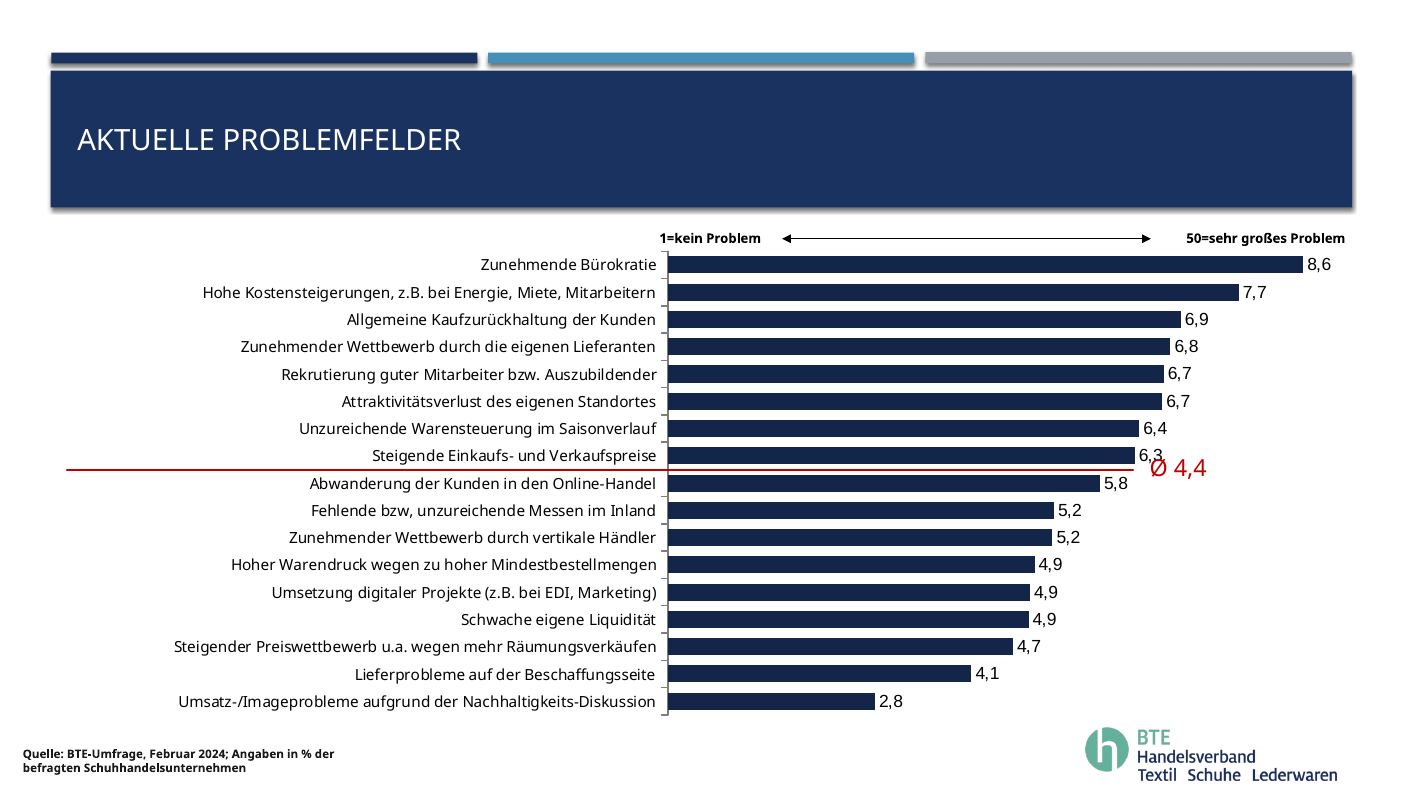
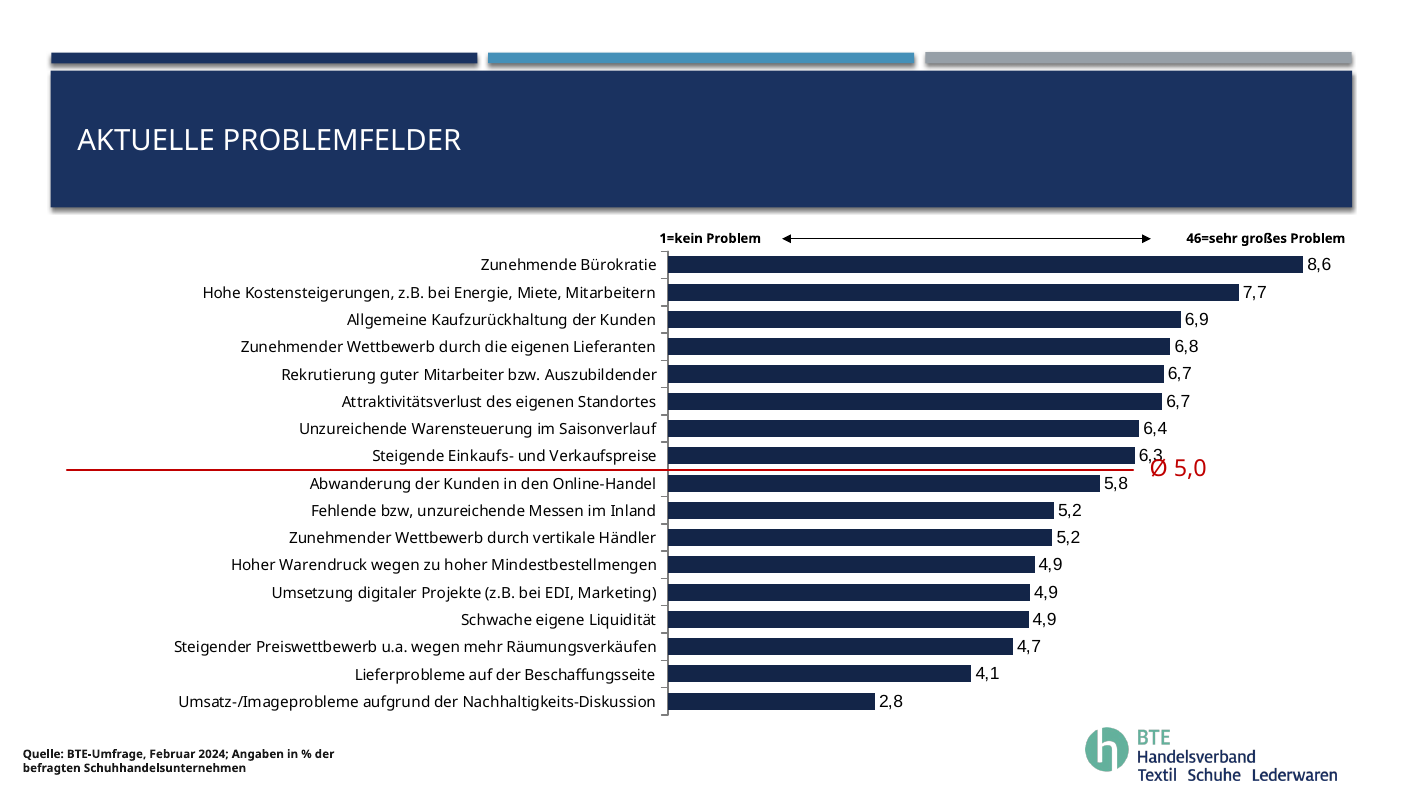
50=sehr: 50=sehr -> 46=sehr (1212, 239)
4,4: 4,4 -> 5,0 (1190, 469)
